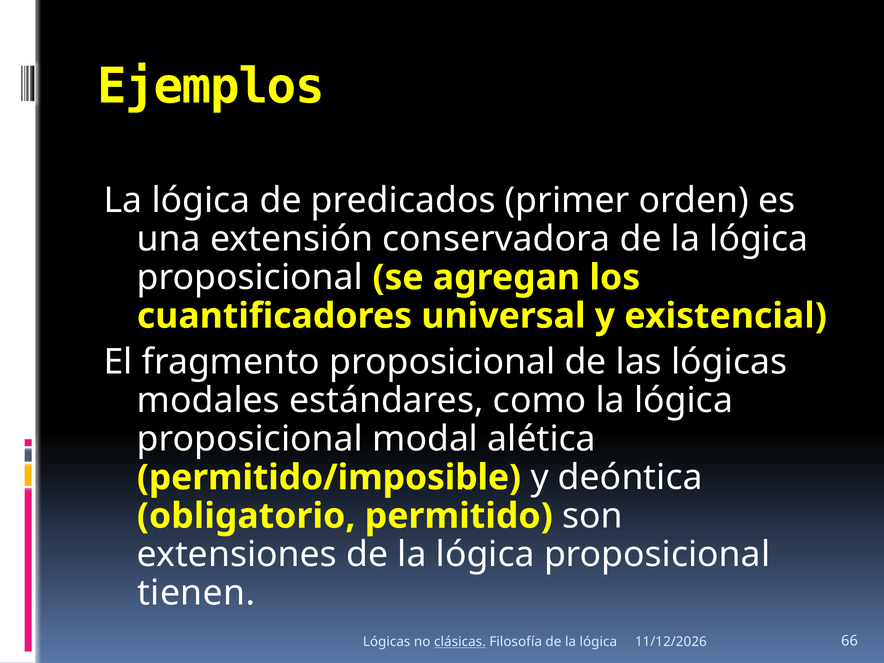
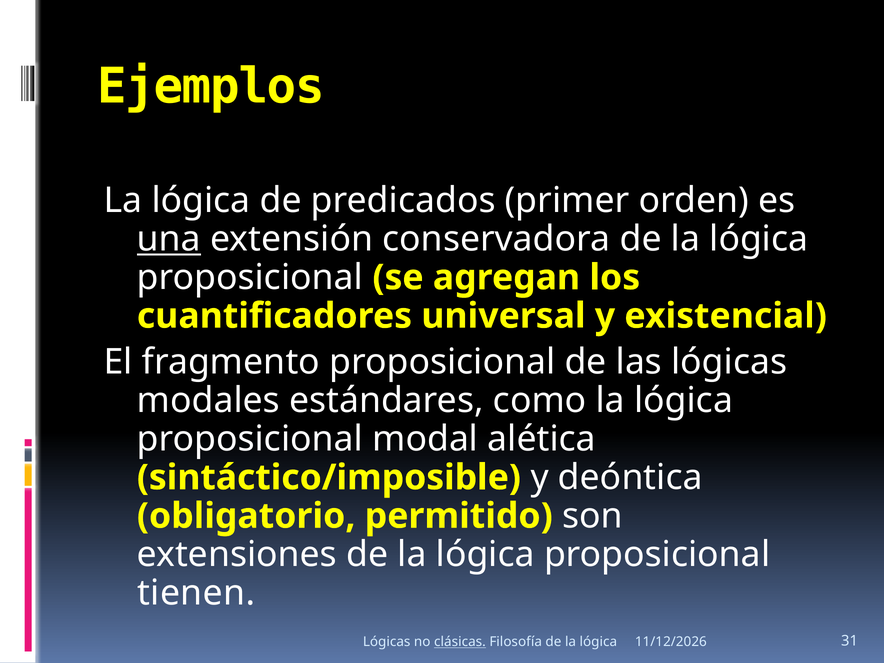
una underline: none -> present (169, 239)
permitido/imposible: permitido/imposible -> sintáctico/imposible (329, 478)
66: 66 -> 31 (850, 641)
